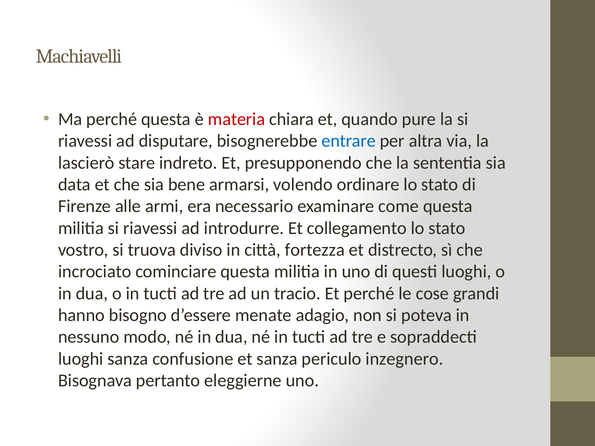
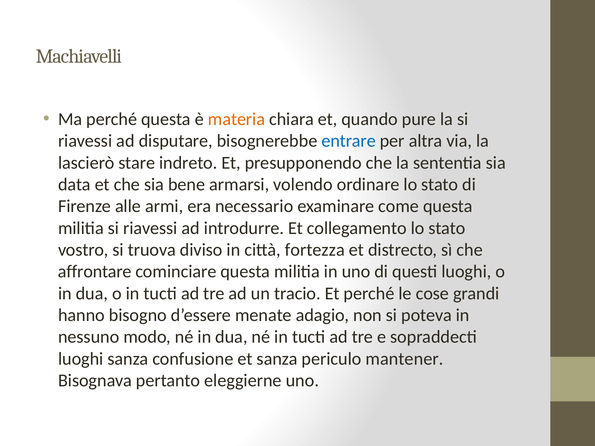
materia colour: red -> orange (236, 119)
incrociato: incrociato -> affrontare (95, 272)
inzegnero: inzegnero -> mantener (404, 359)
